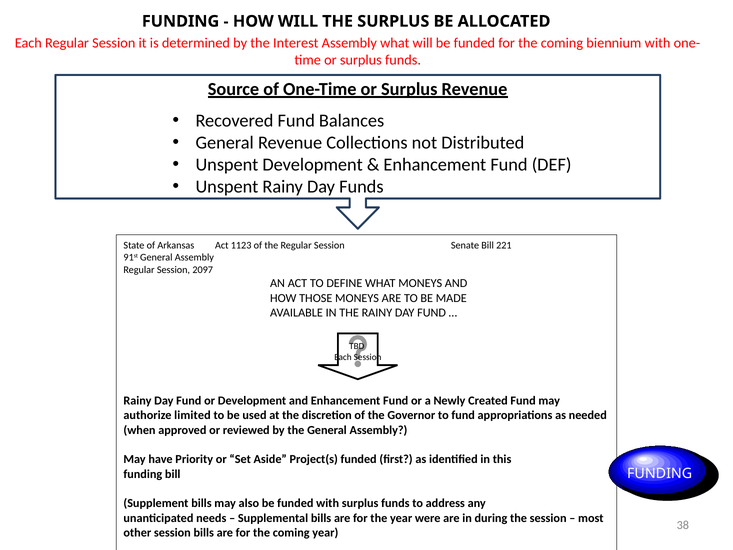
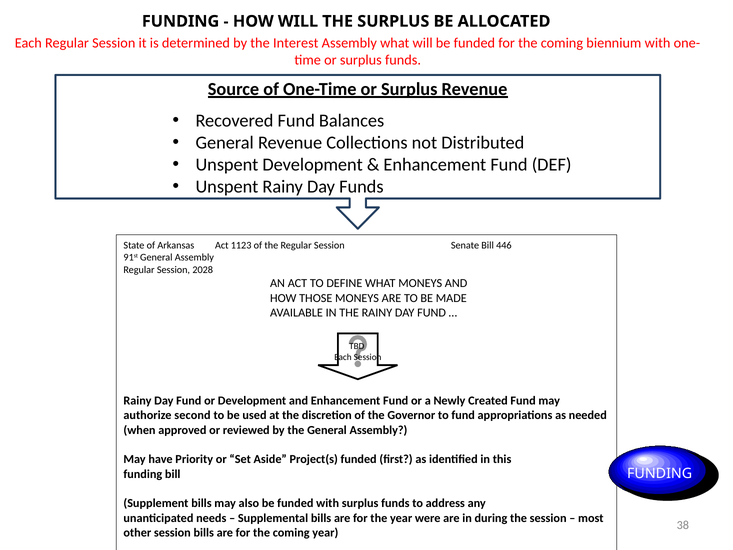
221: 221 -> 446 (504, 245)
2097: 2097 -> 2028 (203, 270)
limited: limited -> second (192, 415)
